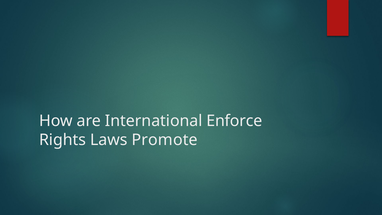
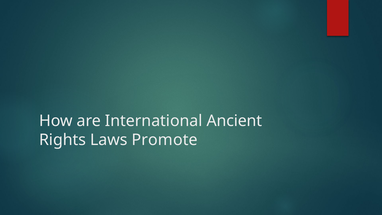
Enforce: Enforce -> Ancient (234, 121)
